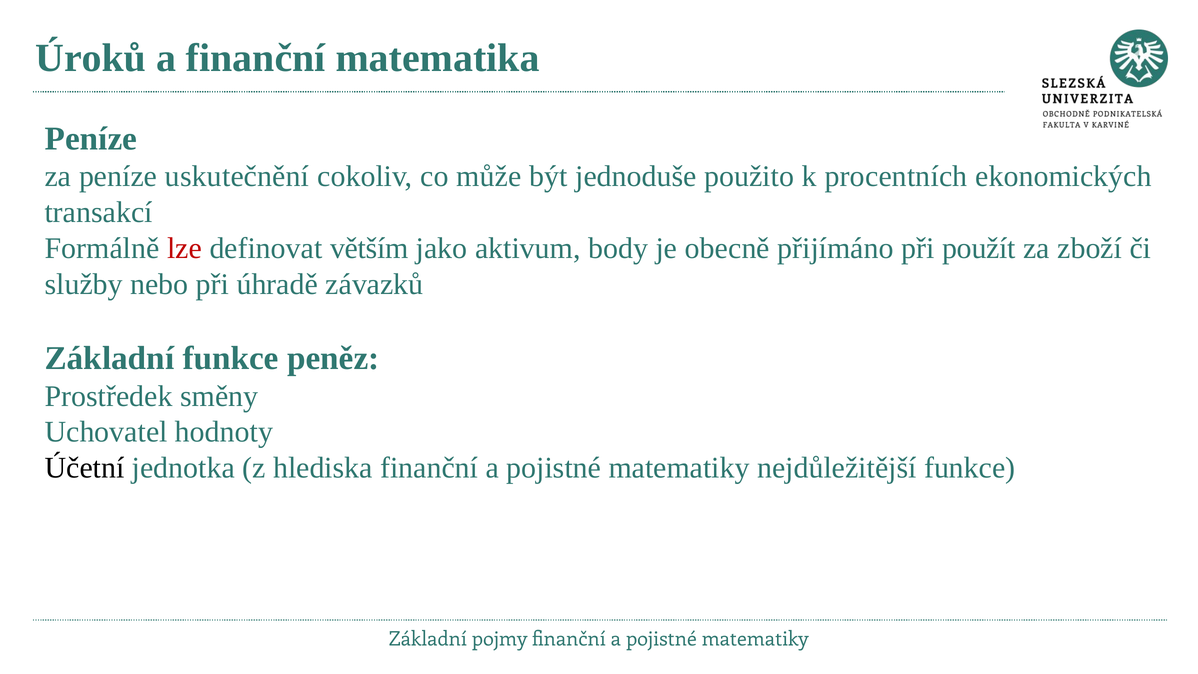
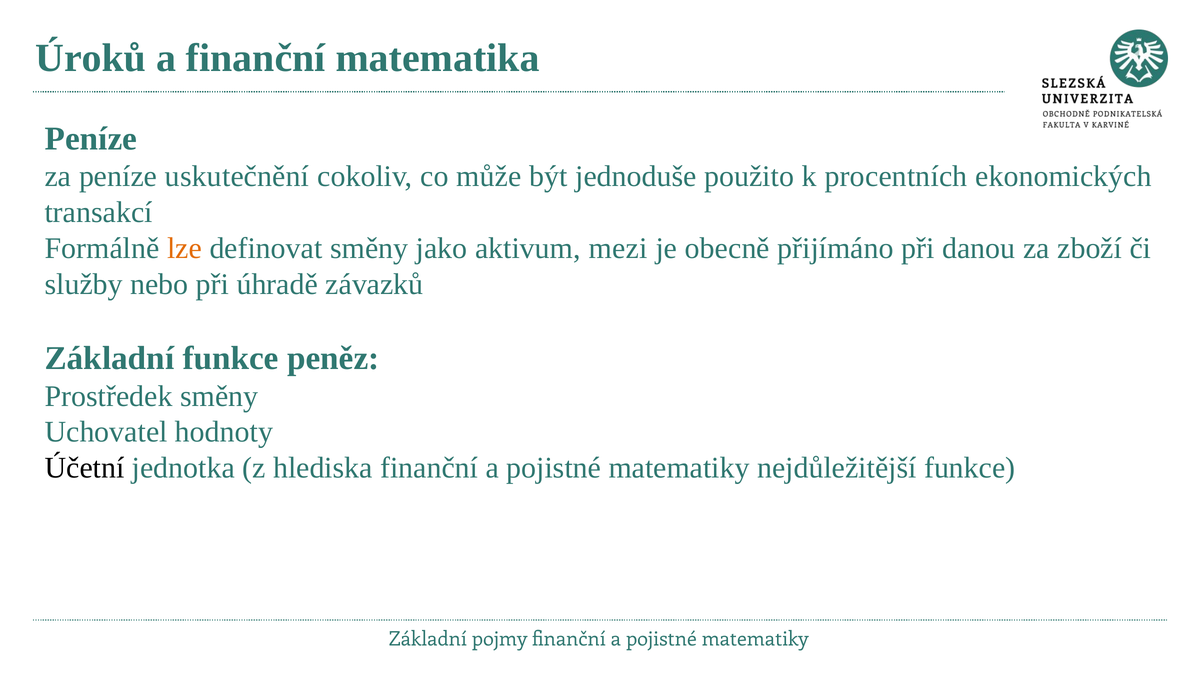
lze colour: red -> orange (184, 248)
definovat větším: větším -> směny (369, 248)
body: body -> mezi (618, 248)
použít: použít -> danou (979, 248)
